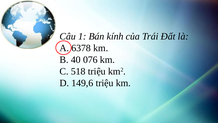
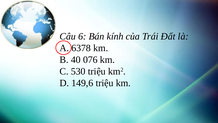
1: 1 -> 6 (82, 36)
518: 518 -> 530 (78, 71)
